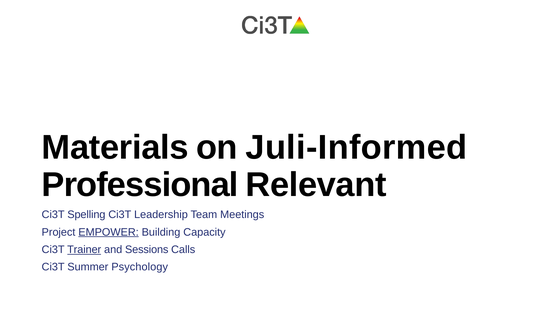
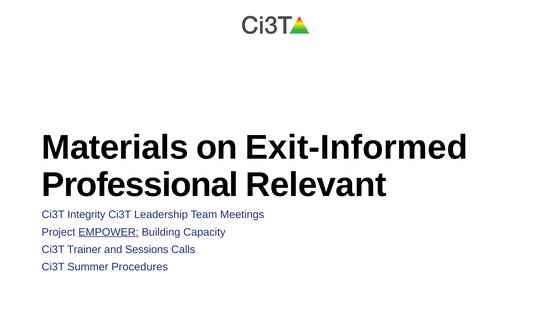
Juli-Informed: Juli-Informed -> Exit-Informed (356, 148)
Spelling: Spelling -> Integrity (86, 215)
Trainer underline: present -> none (84, 250)
Psychology: Psychology -> Procedures (140, 267)
